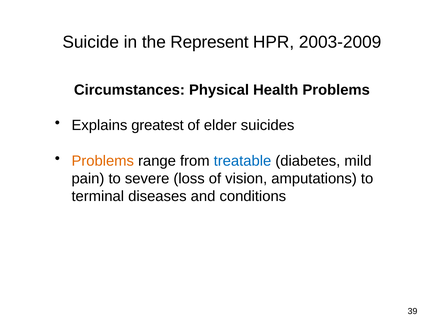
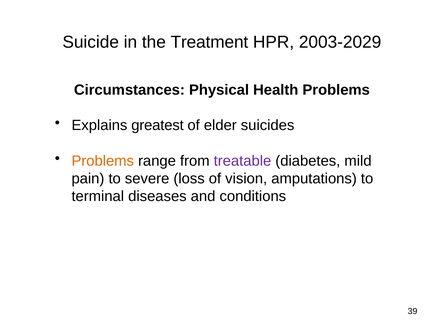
Represent: Represent -> Treatment (209, 42)
2003-2009: 2003-2009 -> 2003-2029 (340, 42)
treatable colour: blue -> purple (242, 161)
